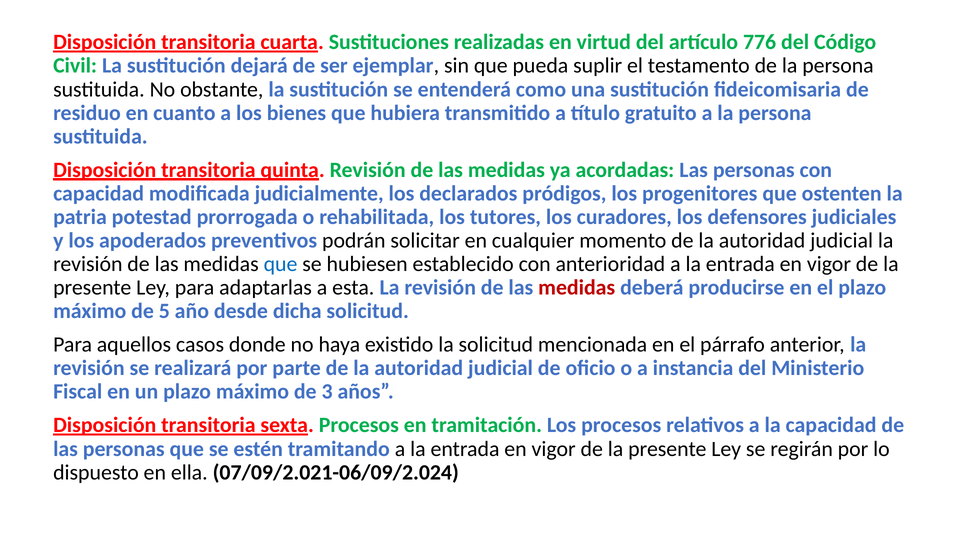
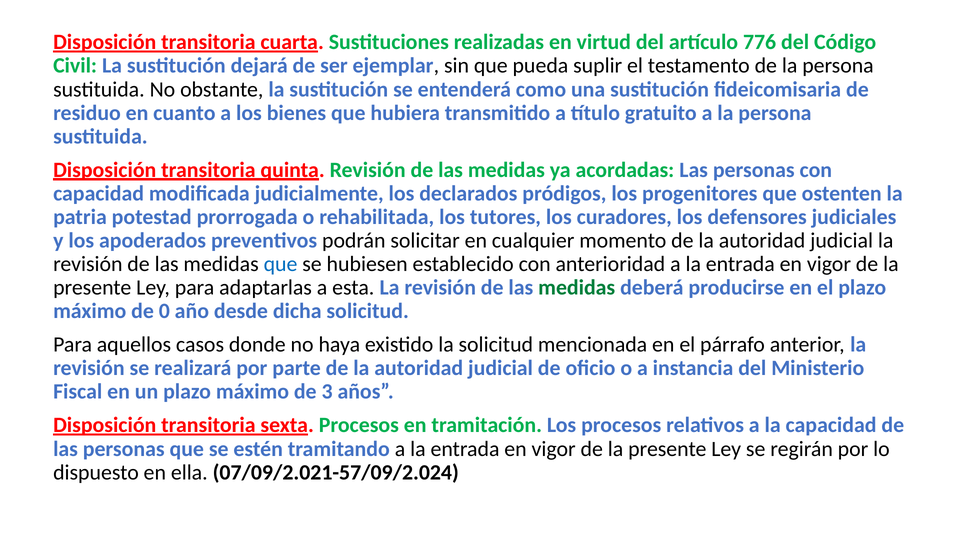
medidas colour: red -> green (577, 288)
5: 5 -> 0 (164, 312)
07/09/2.021-06/09/2.024: 07/09/2.021-06/09/2.024 -> 07/09/2.021-57/09/2.024 (336, 473)
